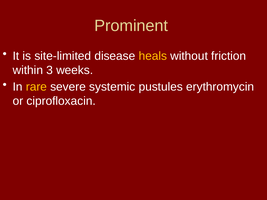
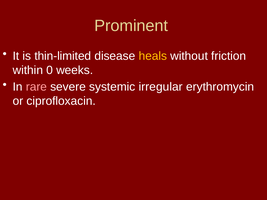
site-limited: site-limited -> thin-limited (63, 56)
3: 3 -> 0 (50, 70)
rare colour: yellow -> pink (36, 87)
pustules: pustules -> irregular (161, 87)
